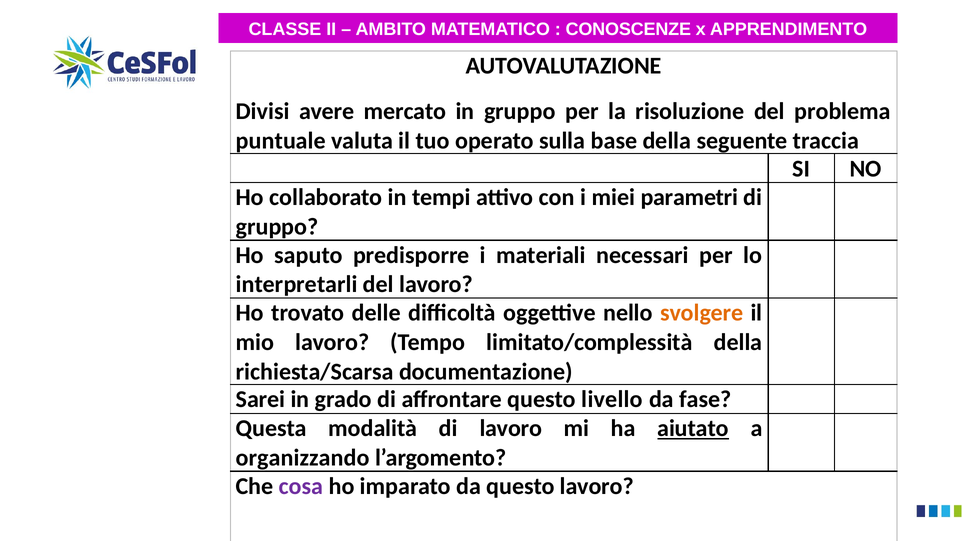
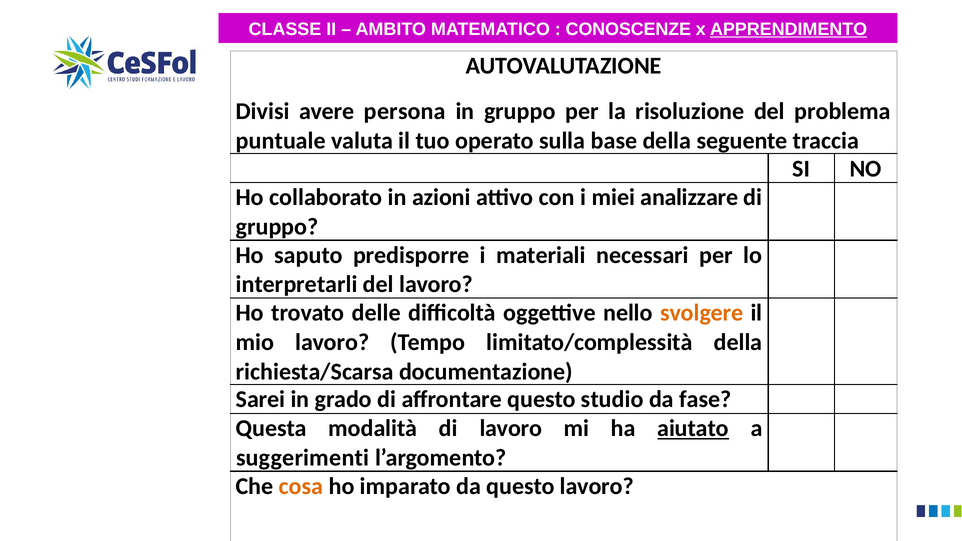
APPRENDIMENTO underline: none -> present (789, 29)
mercato: mercato -> persona (405, 111)
tempi: tempi -> azioni (441, 198)
parametri: parametri -> analizzare (689, 198)
livello: livello -> studio (612, 400)
organizzando: organizzando -> suggerimenti (303, 458)
cosa colour: purple -> orange (301, 486)
